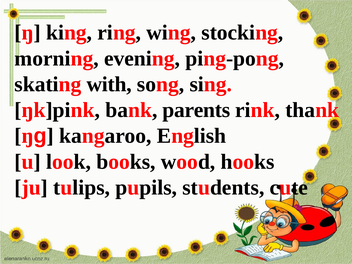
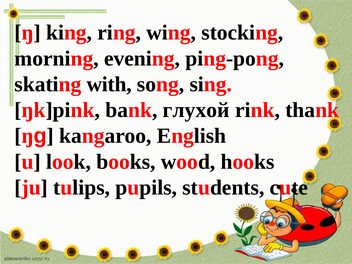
parents: parents -> глухой (196, 110)
